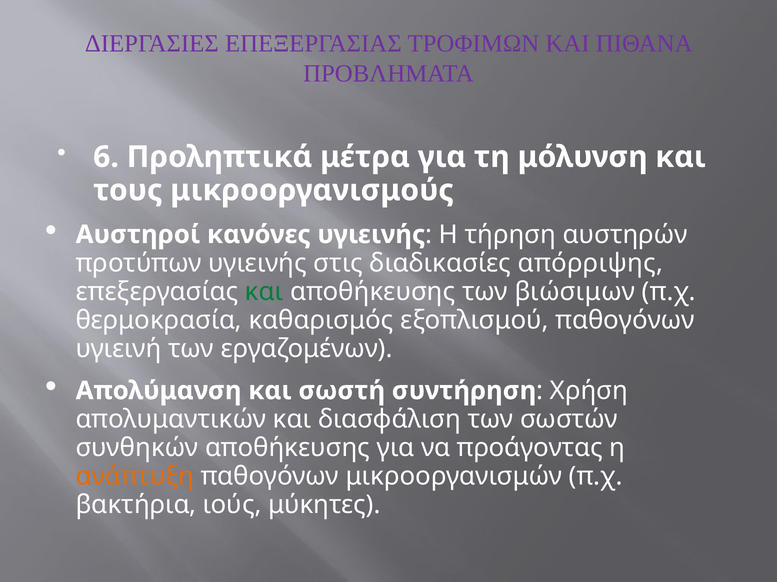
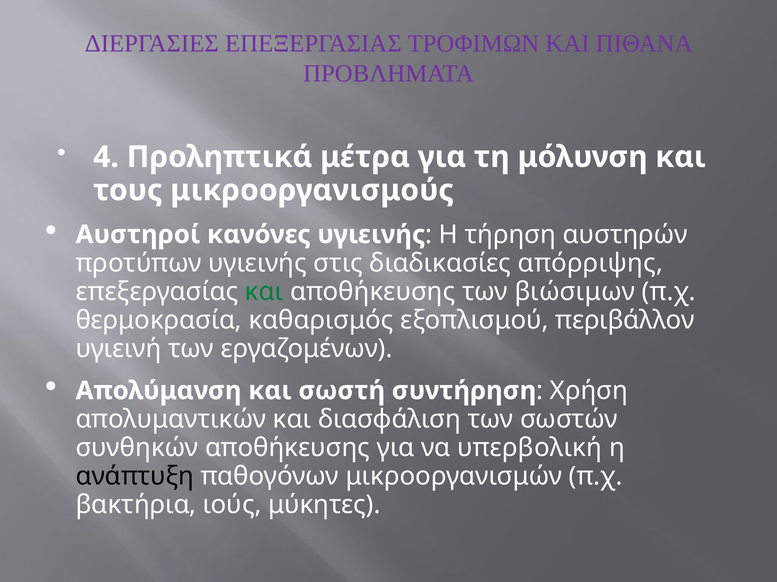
6: 6 -> 4 (106, 157)
εξοπλισμού παθογόνων: παθογόνων -> περιβάλλον (625, 321)
προάγοντας: προάγοντας -> υπερβολική (530, 448)
ανάπτυξη colour: orange -> black (135, 477)
